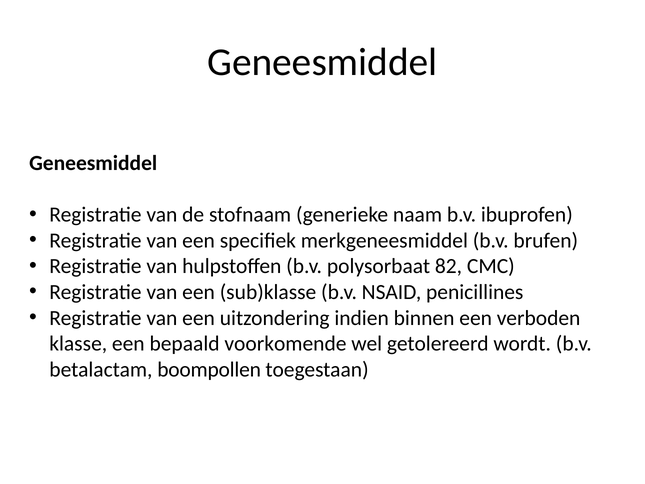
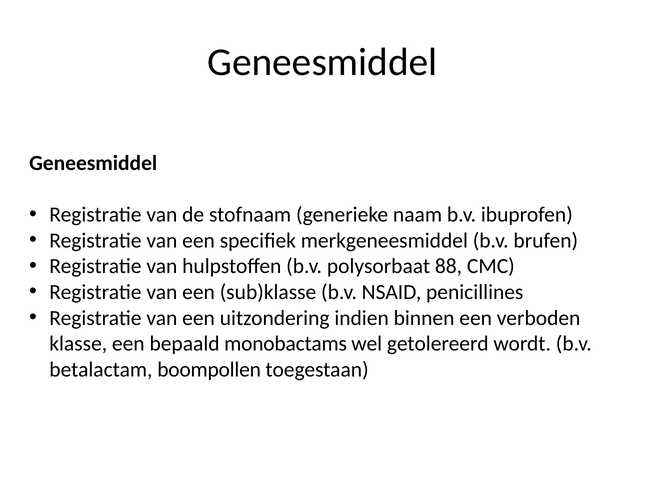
82: 82 -> 88 (448, 266)
voorkomende: voorkomende -> monobactams (286, 344)
